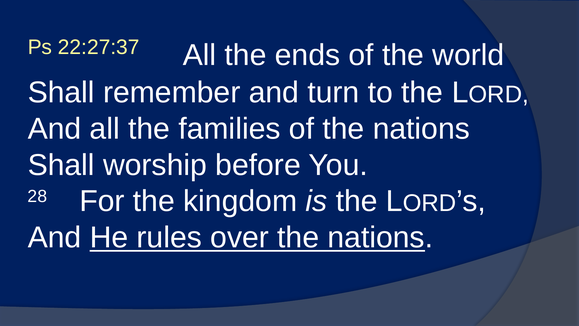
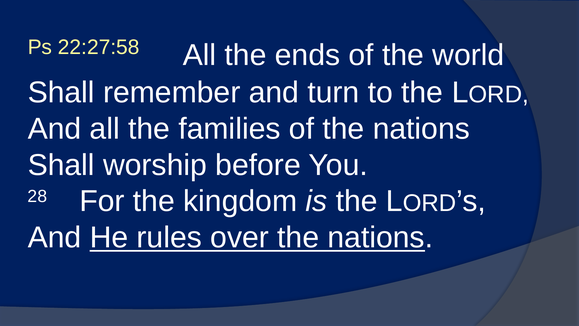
22:27:37: 22:27:37 -> 22:27:58 (99, 47)
